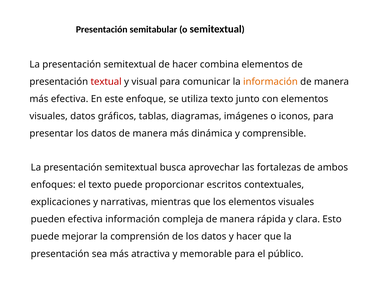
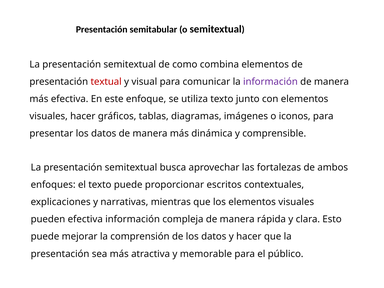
de hacer: hacer -> como (185, 64)
información colour: orange -> purple (270, 82)
visuales datos: datos -> hacer (83, 116)
